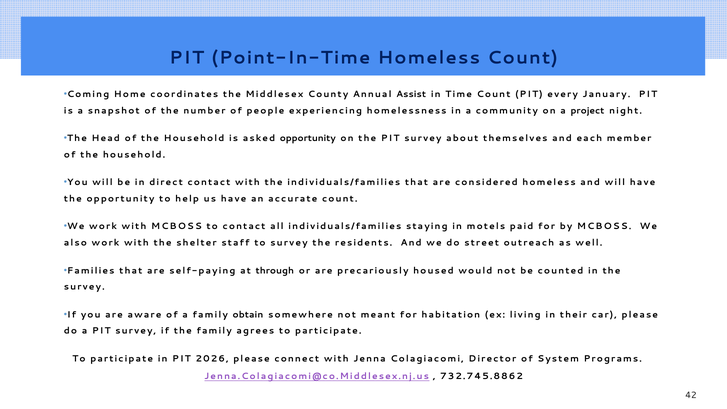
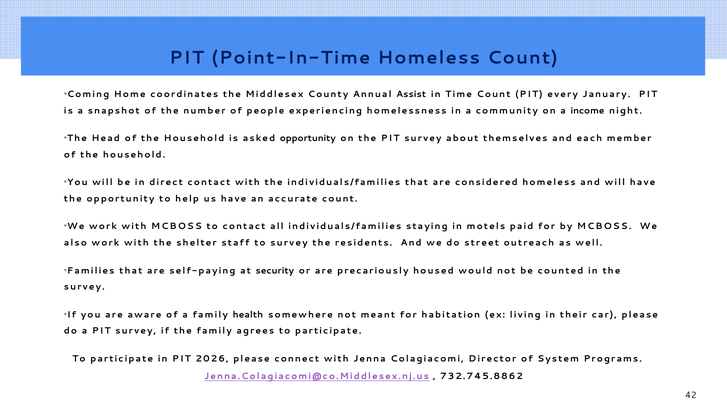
project: project -> income (587, 111)
through: through -> security (275, 271)
obtain: obtain -> health (248, 315)
